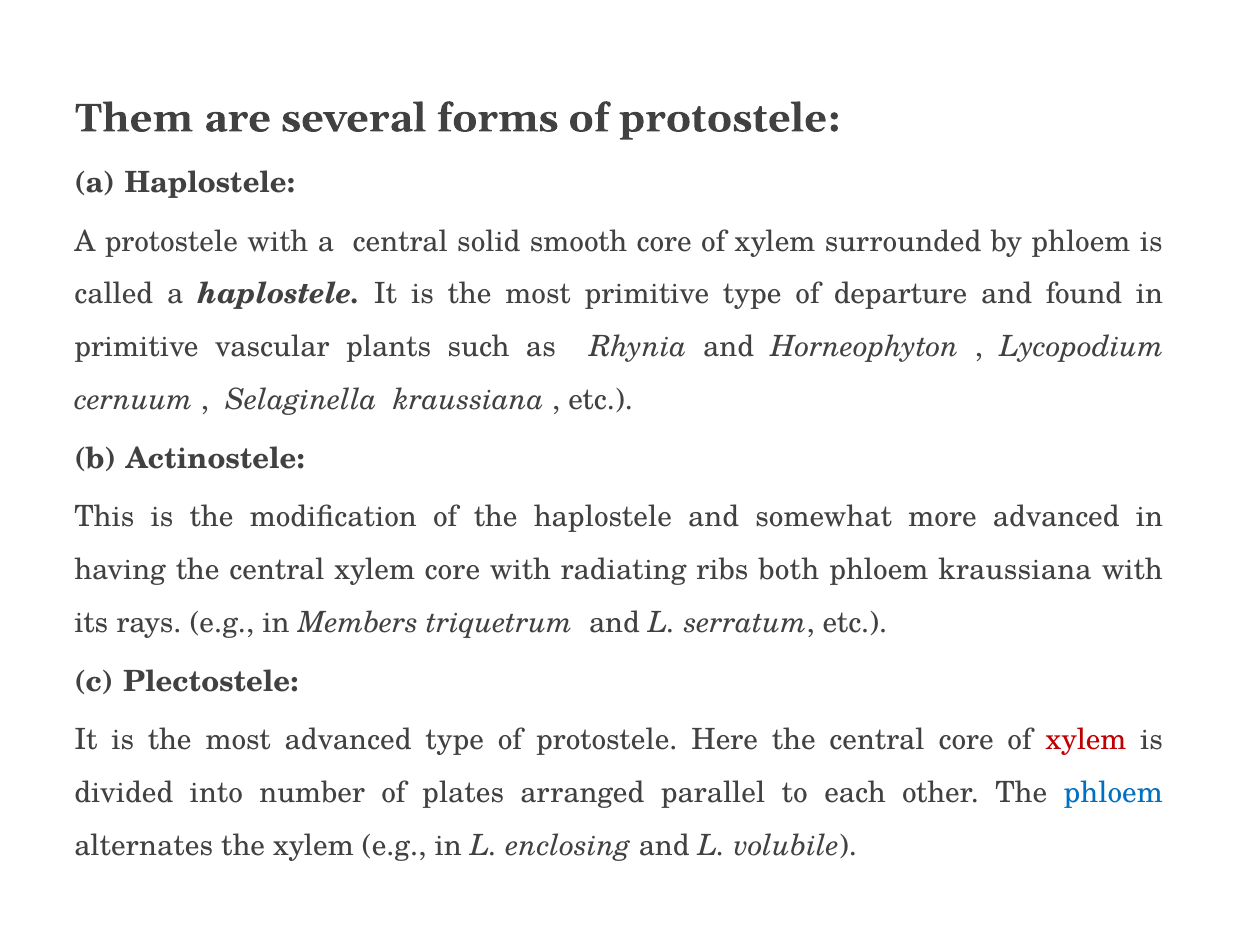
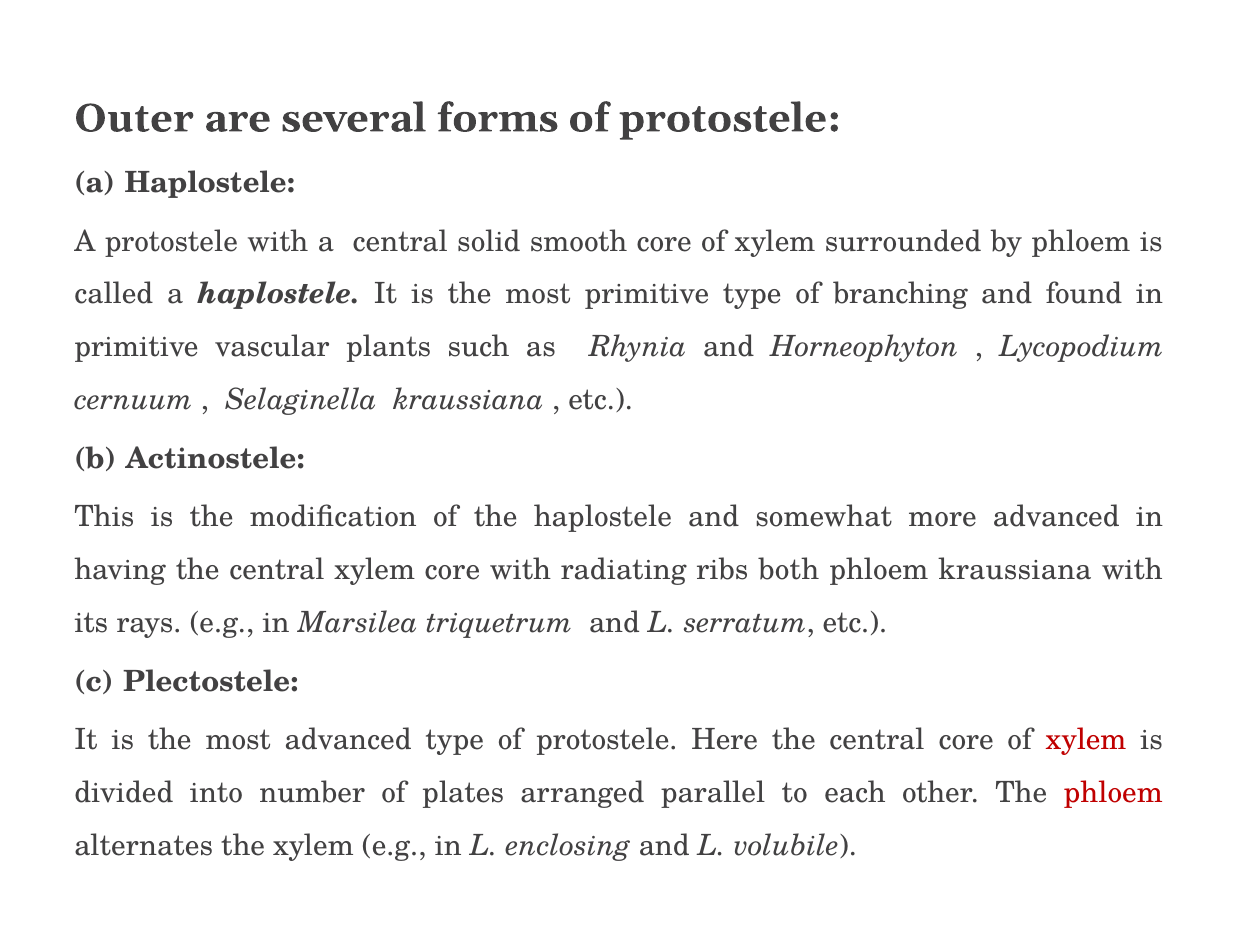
Them: Them -> Outer (134, 118)
departure: departure -> branching (901, 294)
Members: Members -> Marsilea (358, 622)
phloem colour: blue -> red (1113, 793)
